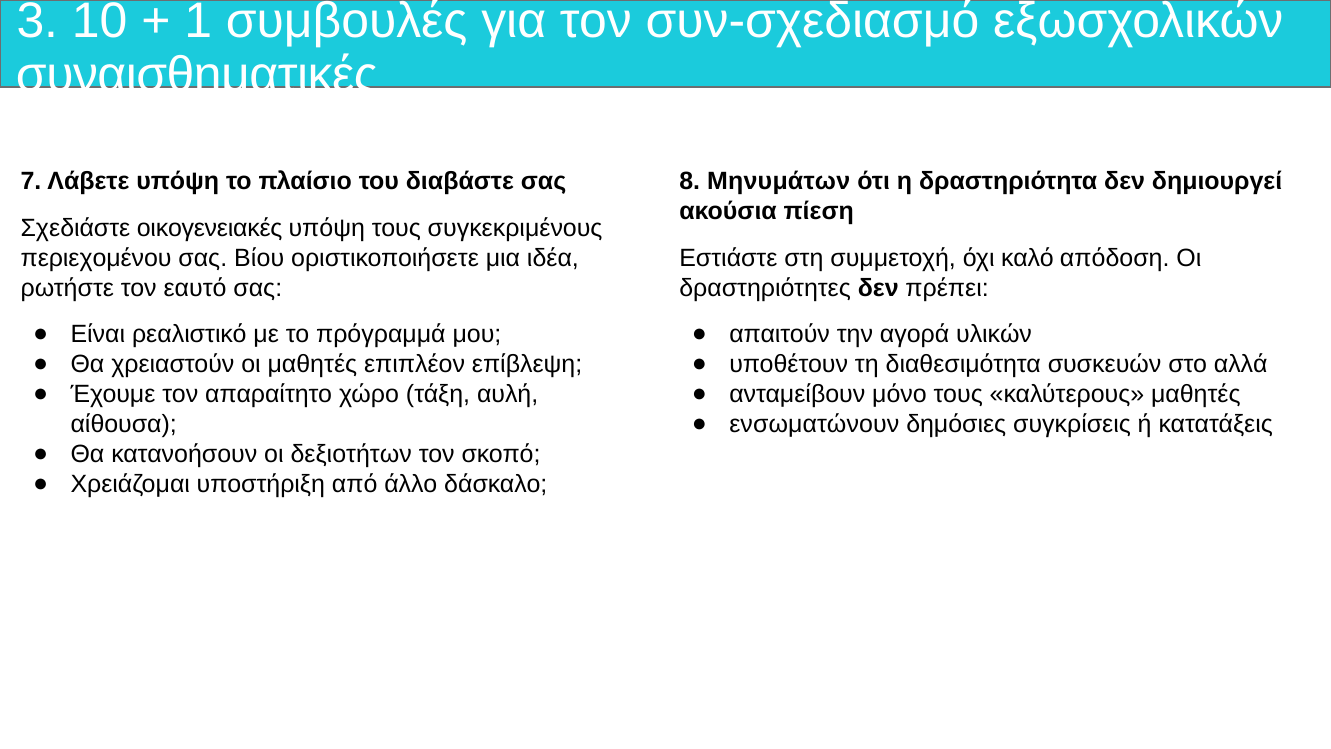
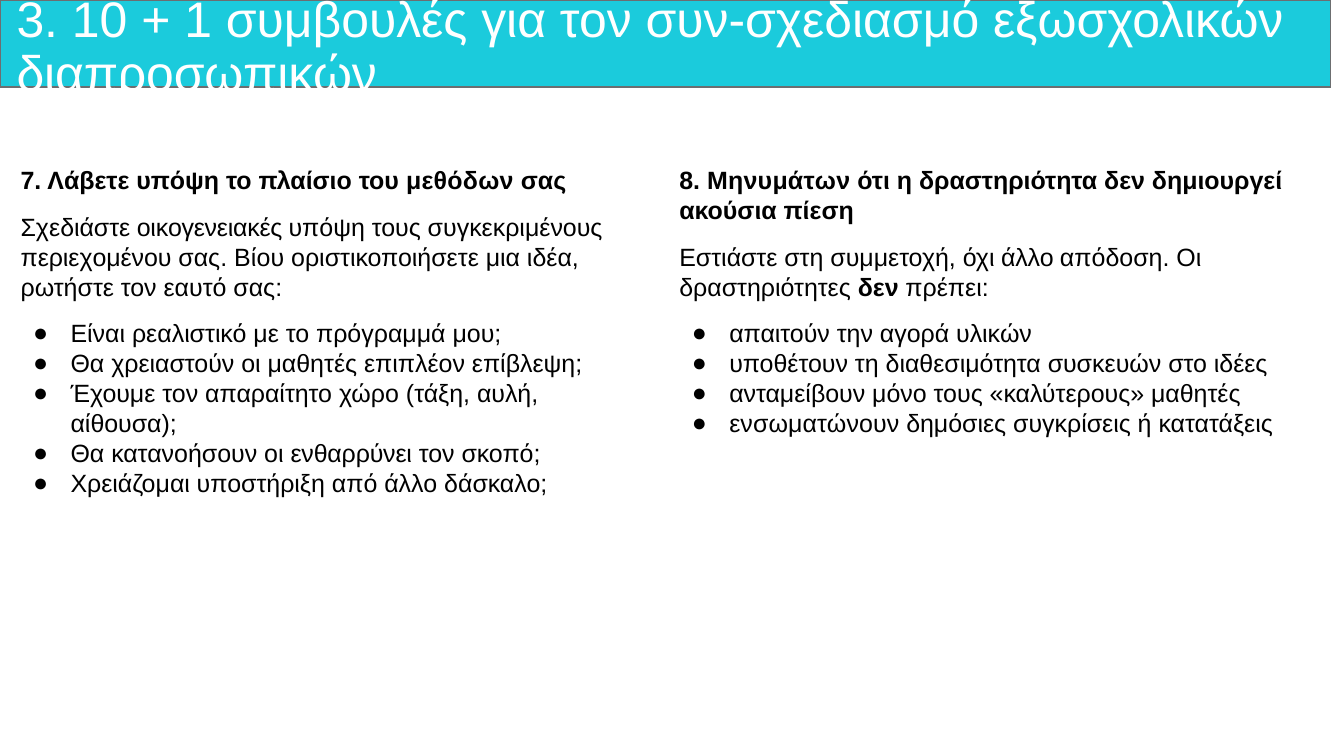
συναισθηματικές: συναισθηματικές -> διαπροσωπικών (197, 75)
διαβάστε: διαβάστε -> μεθόδων (460, 181)
όχι καλό: καλό -> άλλο (1027, 258)
αλλά: αλλά -> ιδέες (1241, 364)
δεξιοτήτων: δεξιοτήτων -> ενθαρρύνει (351, 454)
